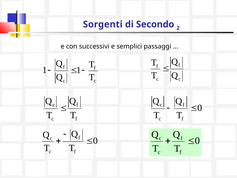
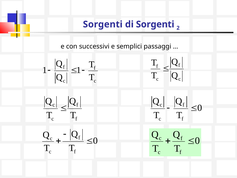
di Secondo: Secondo -> Sorgenti (155, 24)
